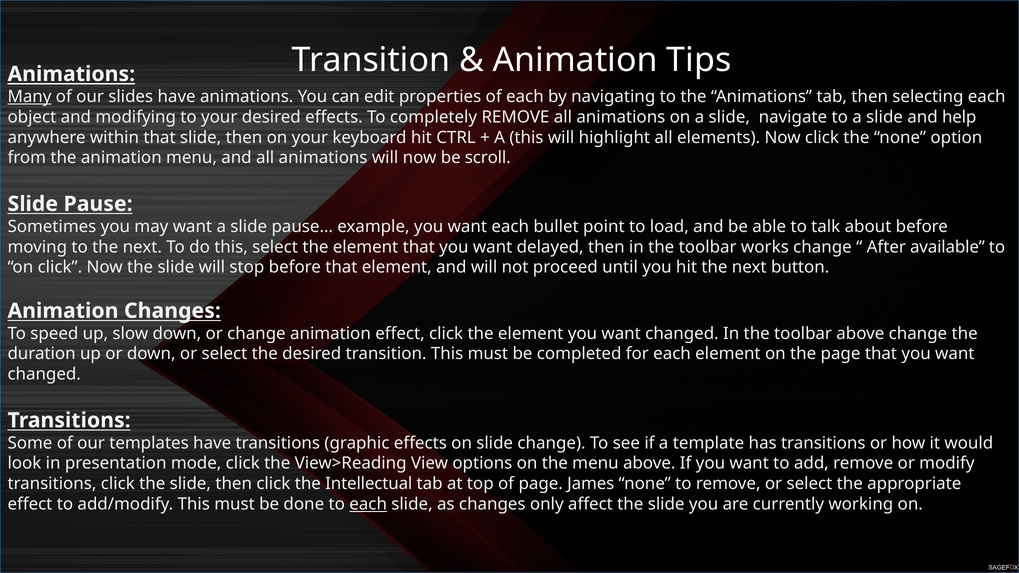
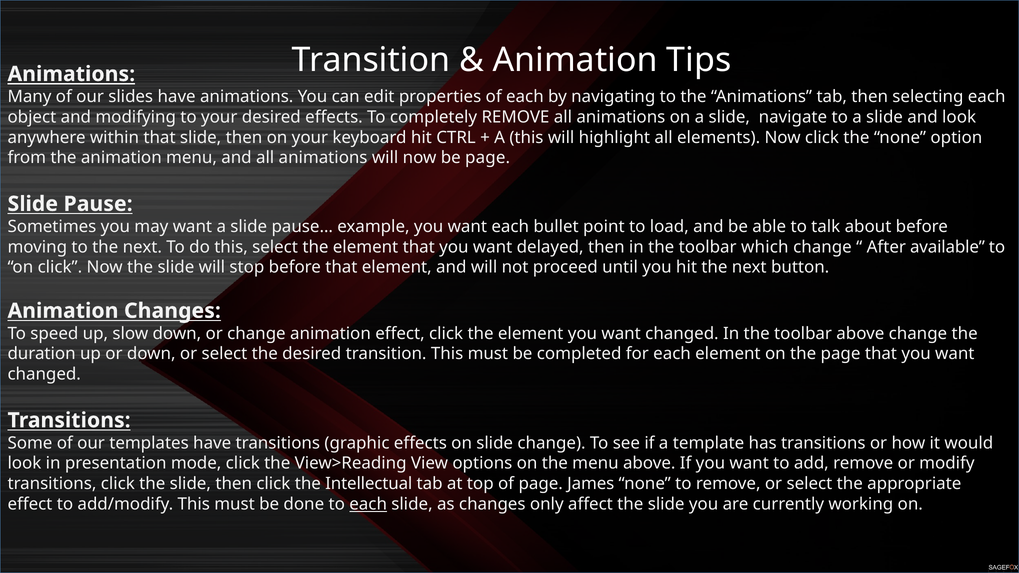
Many underline: present -> none (29, 97)
and help: help -> look (959, 117)
be scroll: scroll -> page (488, 158)
works: works -> which (765, 247)
